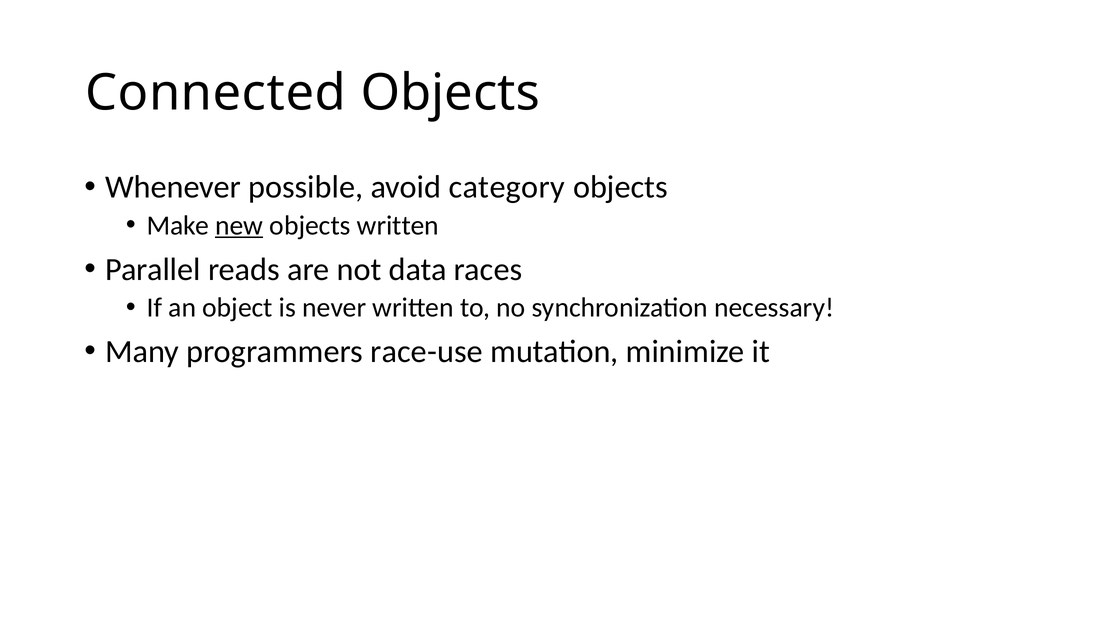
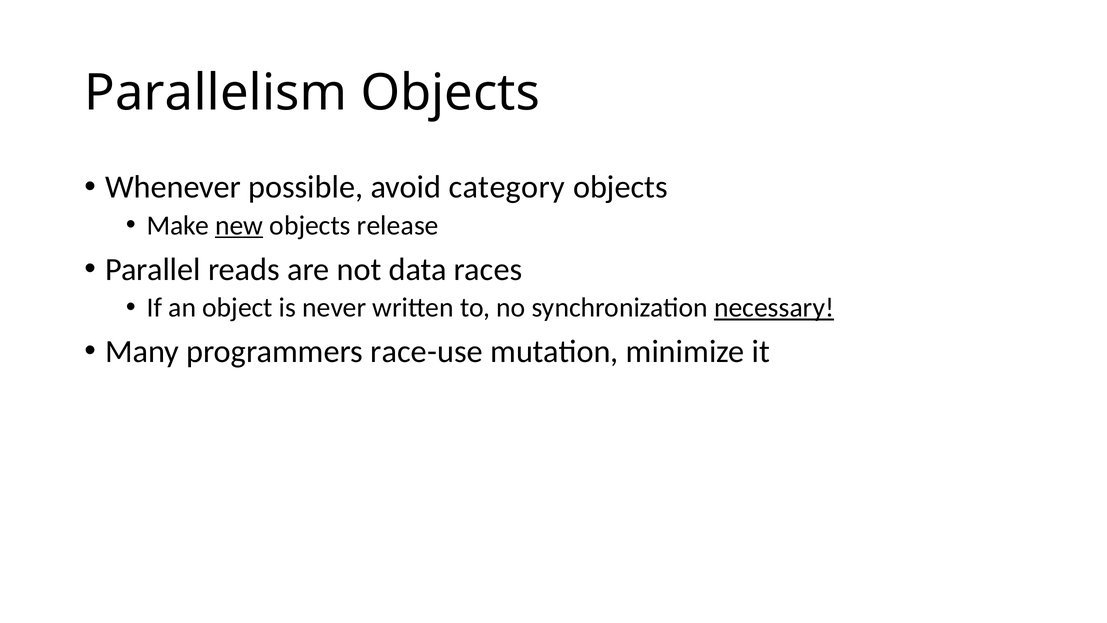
Connected: Connected -> Parallelism (216, 93)
objects written: written -> release (398, 225)
necessary underline: none -> present (774, 307)
